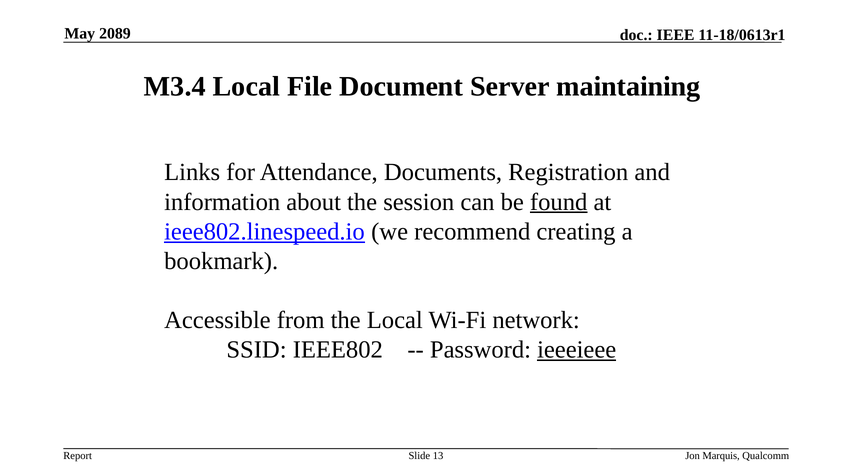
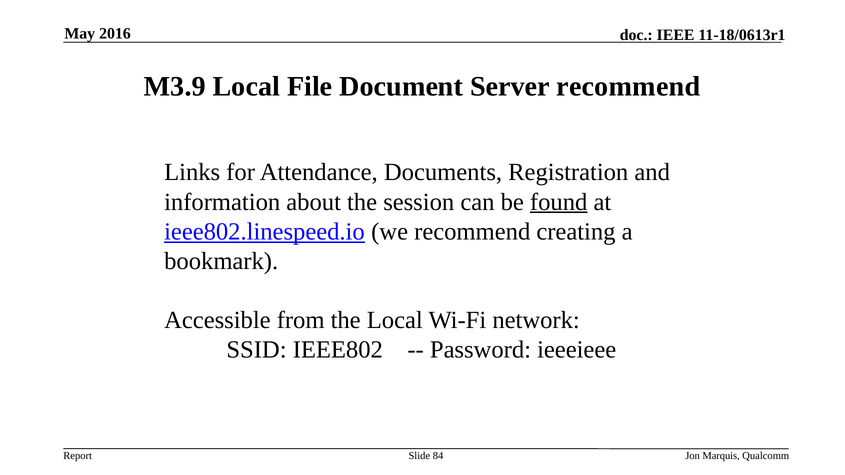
2089: 2089 -> 2016 (115, 34)
M3.4: M3.4 -> M3.9 (175, 86)
Server maintaining: maintaining -> recommend (628, 86)
ieeeieee underline: present -> none (577, 350)
13: 13 -> 84 (438, 456)
